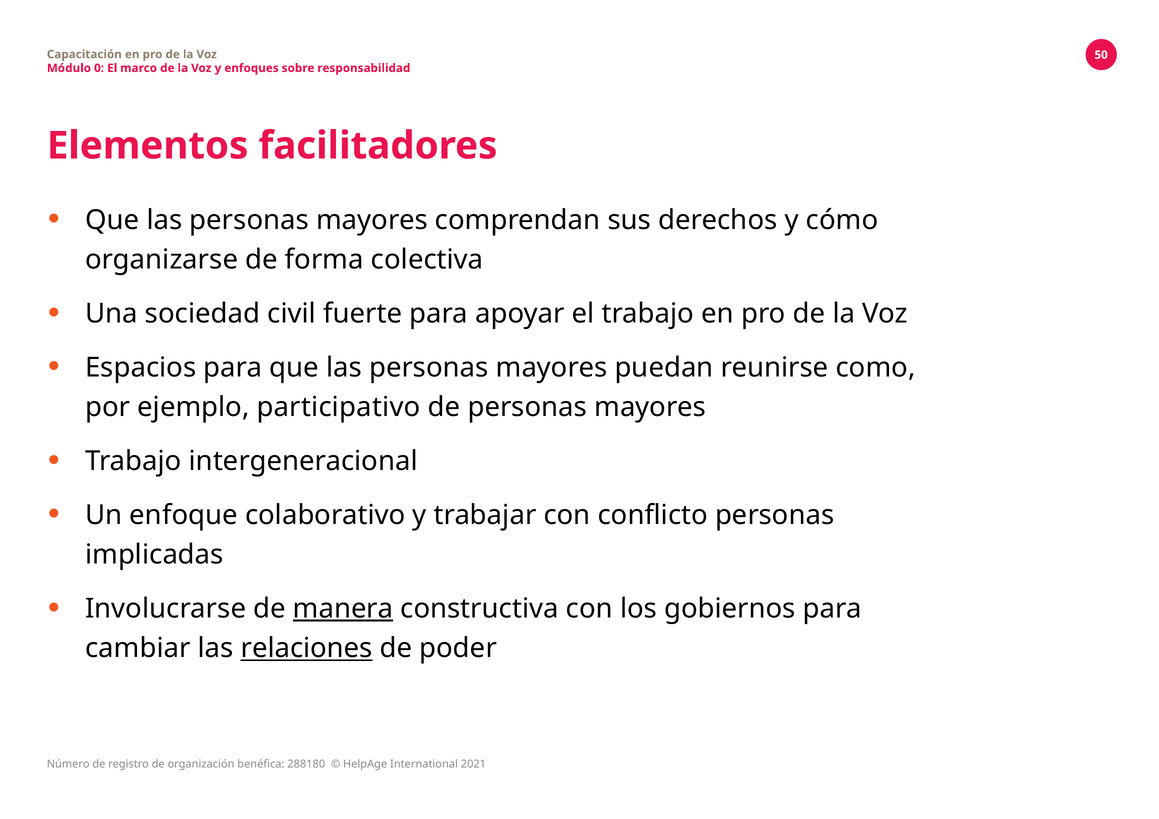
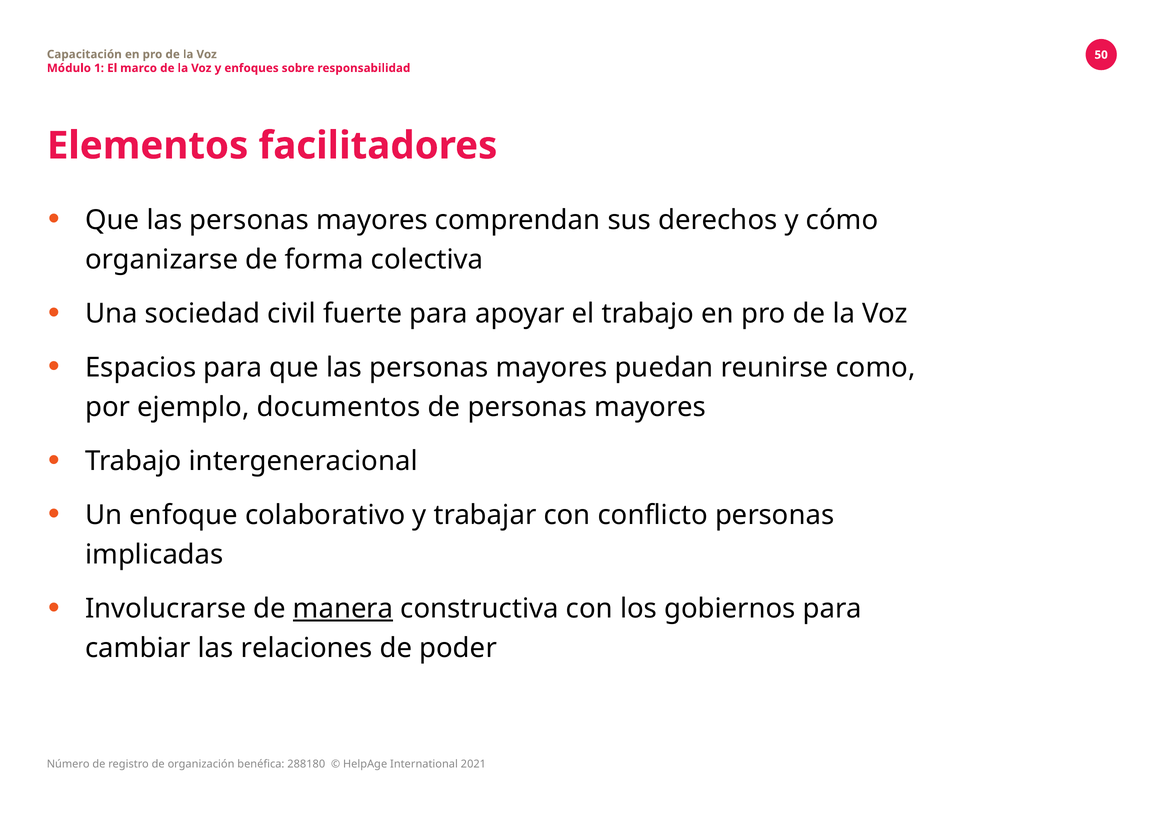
0: 0 -> 1 (99, 68)
participativo: participativo -> documentos (339, 407)
relaciones underline: present -> none (307, 649)
